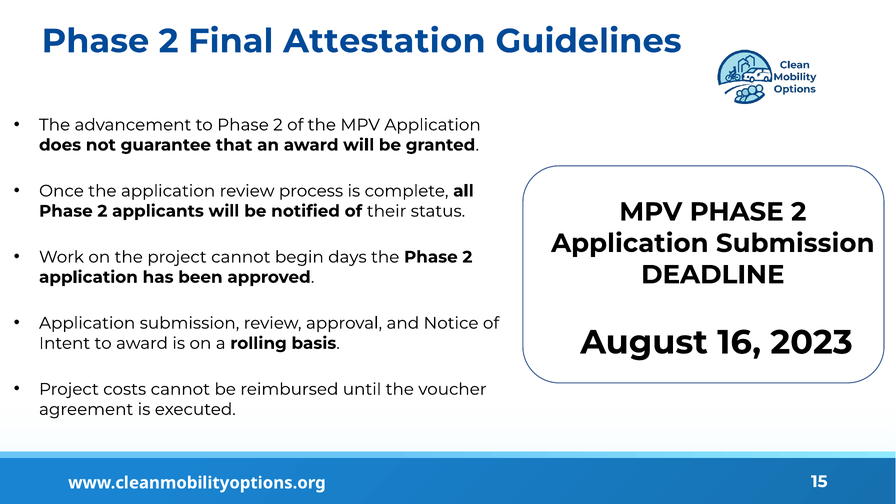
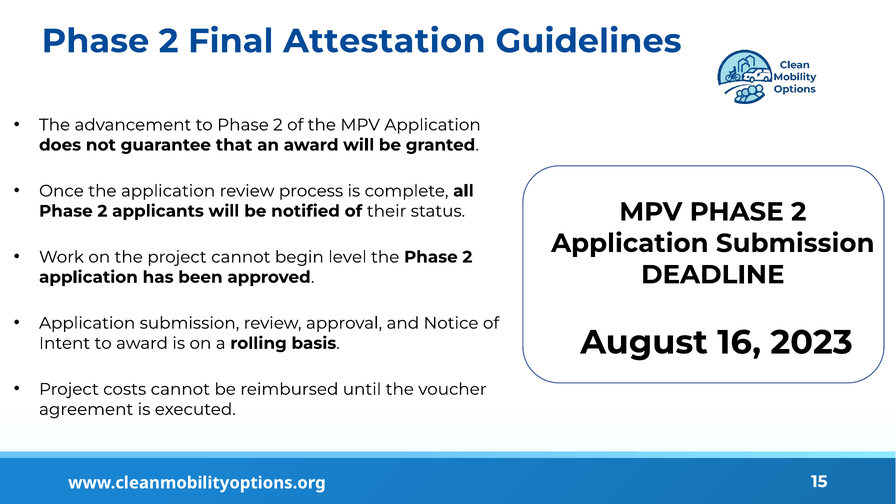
days: days -> level (347, 257)
